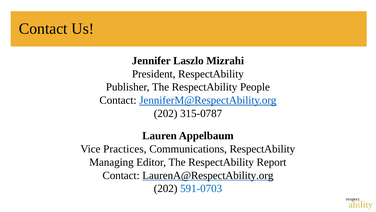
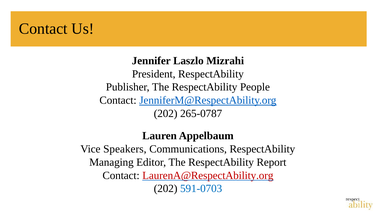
315-0787: 315-0787 -> 265-0787 (201, 113)
Practices: Practices -> Speakers (125, 149)
LaurenA@RespectAbility.org colour: black -> red (208, 175)
